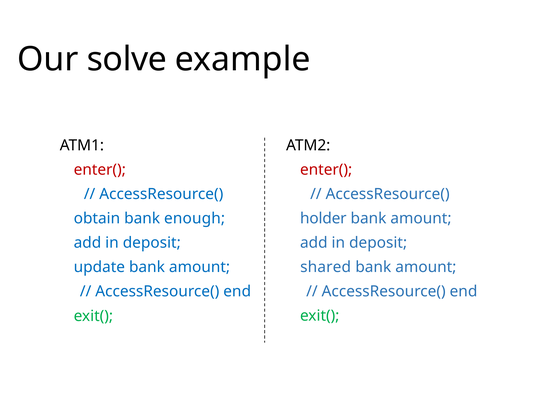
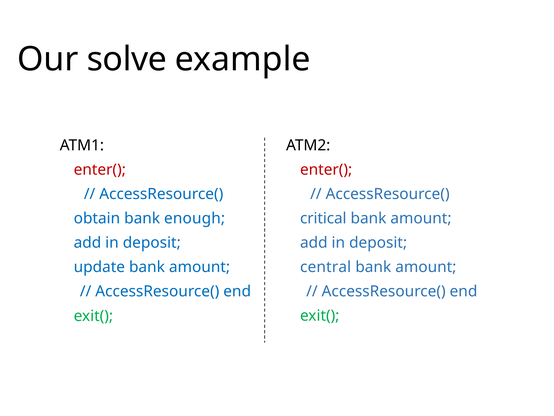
holder: holder -> critical (323, 218)
shared: shared -> central (326, 267)
